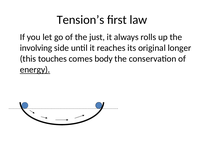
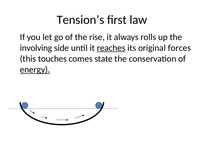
just: just -> rise (97, 37)
reaches underline: none -> present (111, 48)
longer: longer -> forces (179, 48)
body: body -> state (104, 59)
